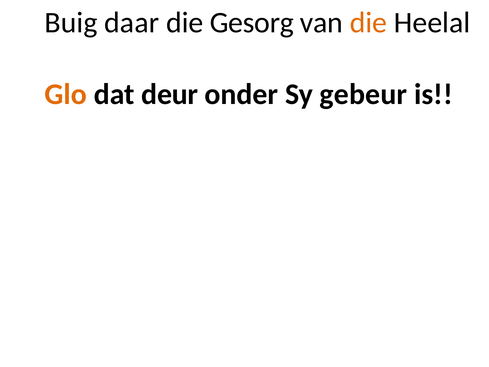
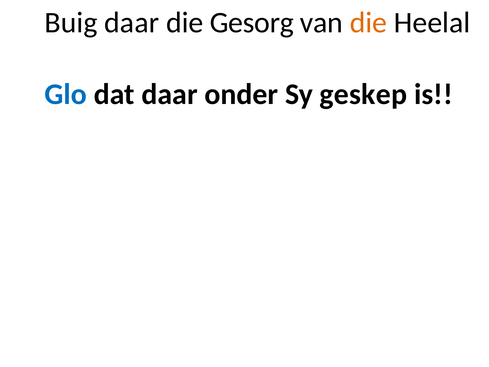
Glo colour: orange -> blue (66, 94)
dat deur: deur -> daar (170, 94)
gebeur: gebeur -> geskep (363, 94)
